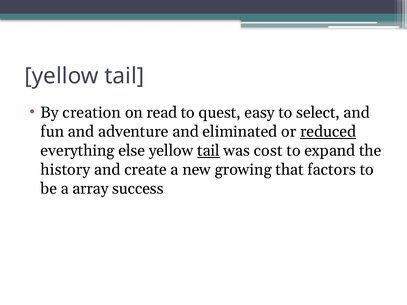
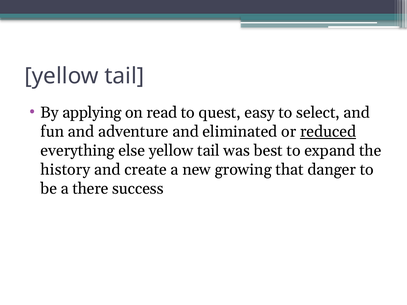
creation: creation -> applying (92, 113)
tail underline: present -> none (209, 151)
cost: cost -> best (268, 151)
factors: factors -> danger (332, 170)
array: array -> there (91, 189)
